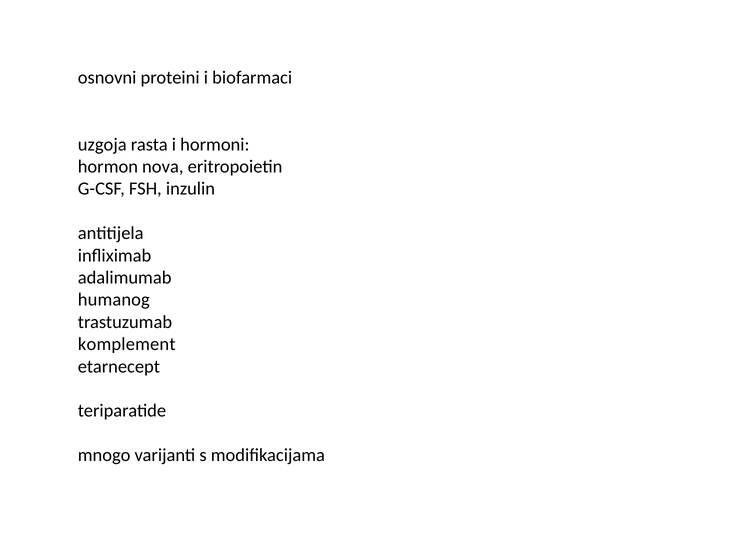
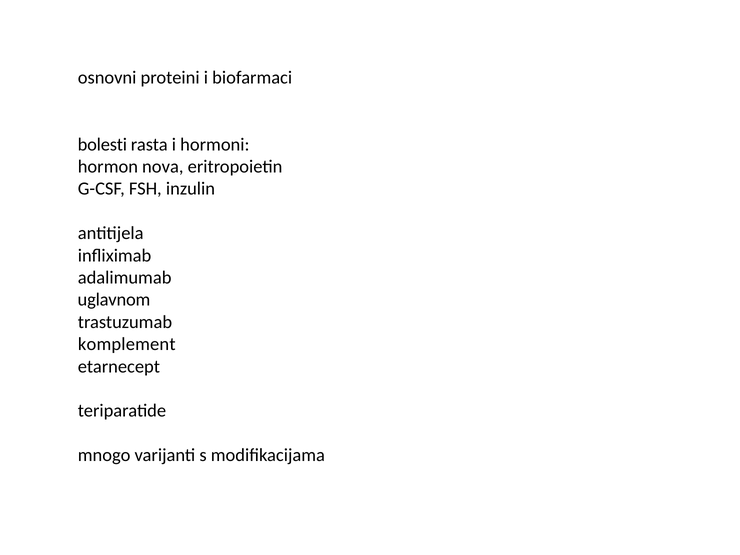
uzgoja: uzgoja -> bolesti (102, 144)
humanog: humanog -> uglavnom (114, 300)
